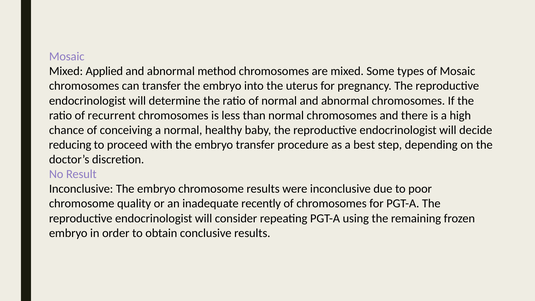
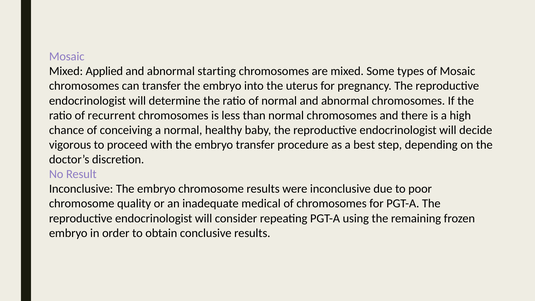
method: method -> starting (217, 71)
reducing: reducing -> vigorous (70, 145)
recently: recently -> medical (261, 204)
